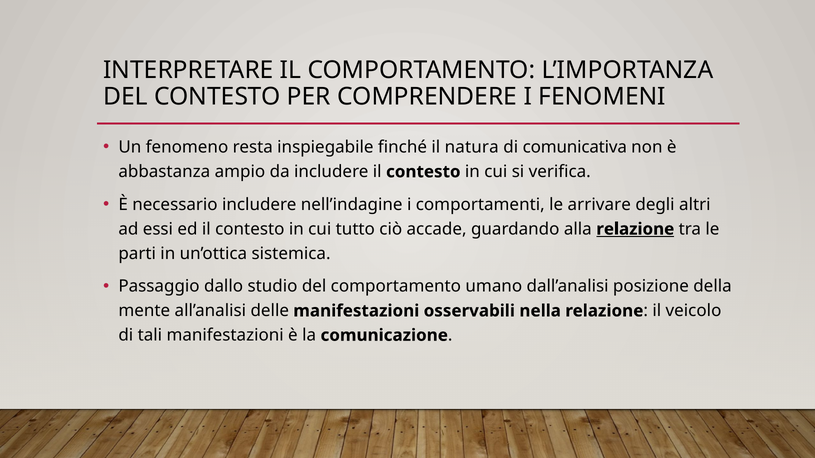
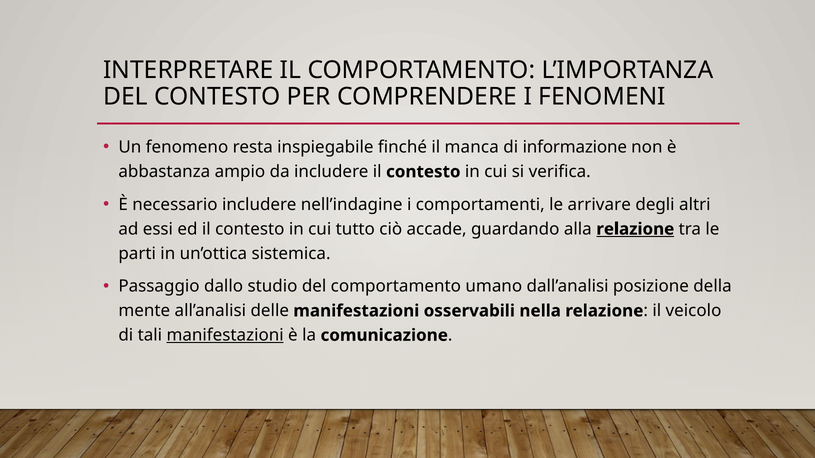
natura: natura -> manca (472, 147)
comunicativa: comunicativa -> informazione (575, 147)
manifestazioni underline: none -> present (225, 336)
